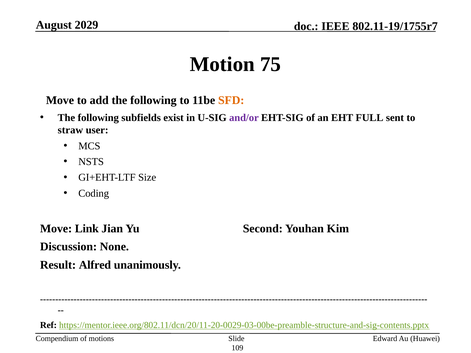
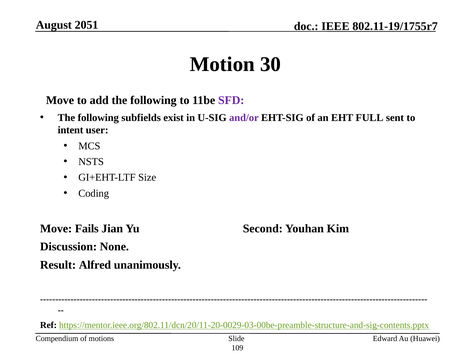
2029: 2029 -> 2051 (87, 25)
75: 75 -> 30 (271, 64)
SFD colour: orange -> purple (231, 100)
straw: straw -> intent (71, 130)
Link: Link -> Fails (87, 229)
